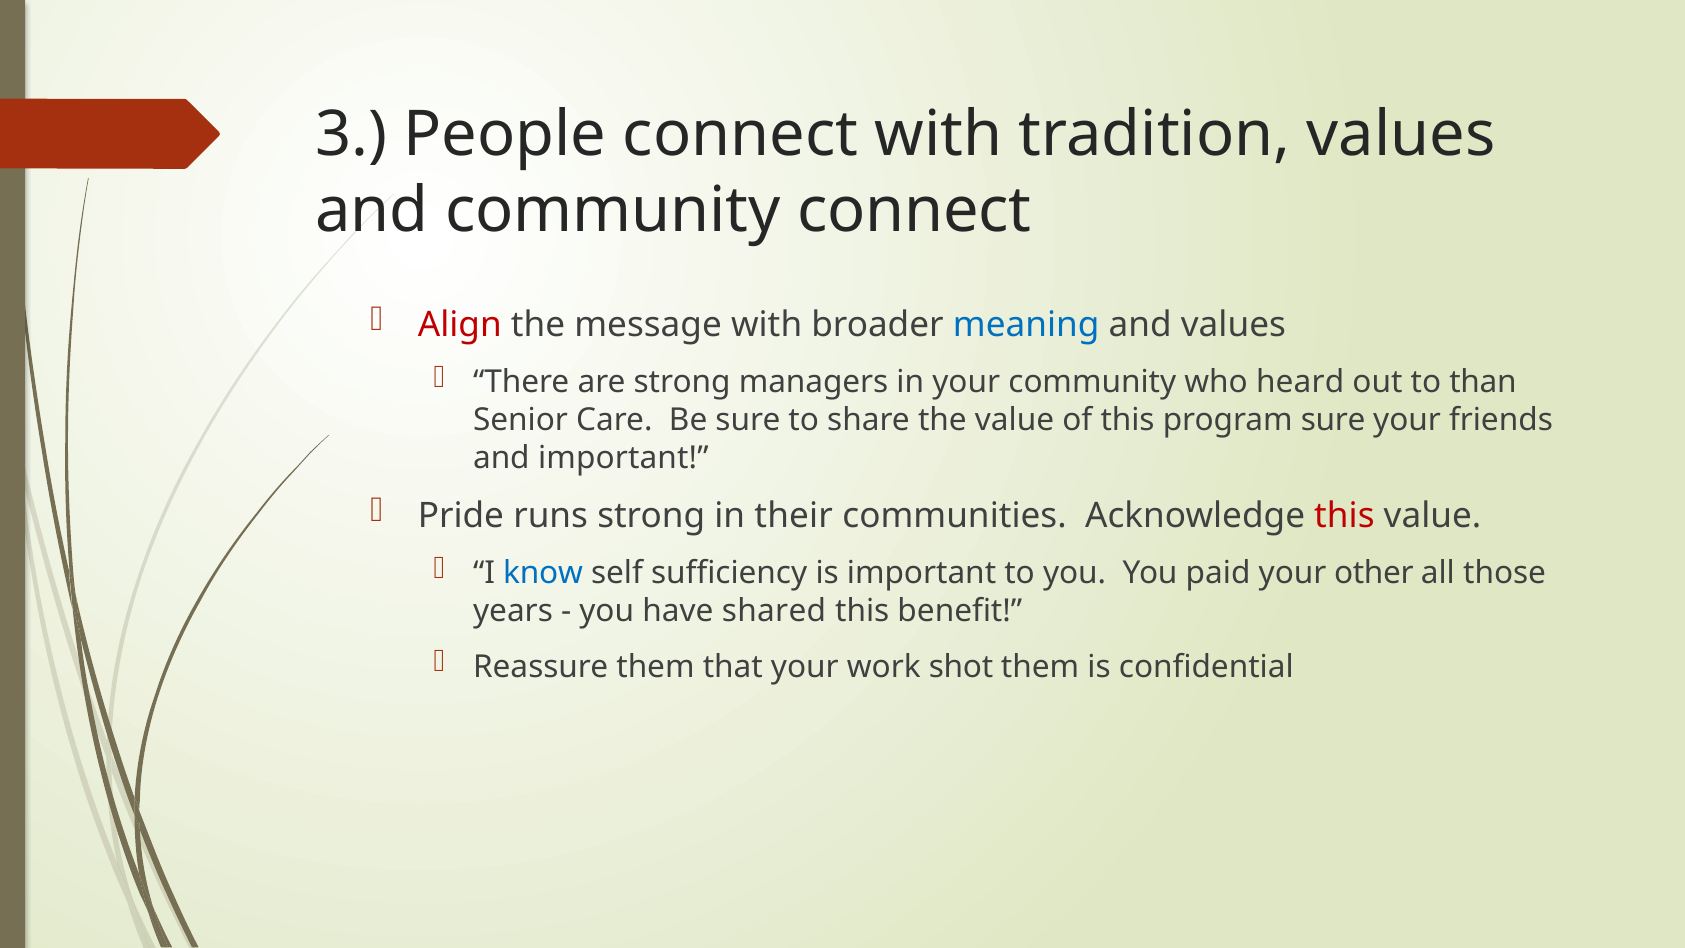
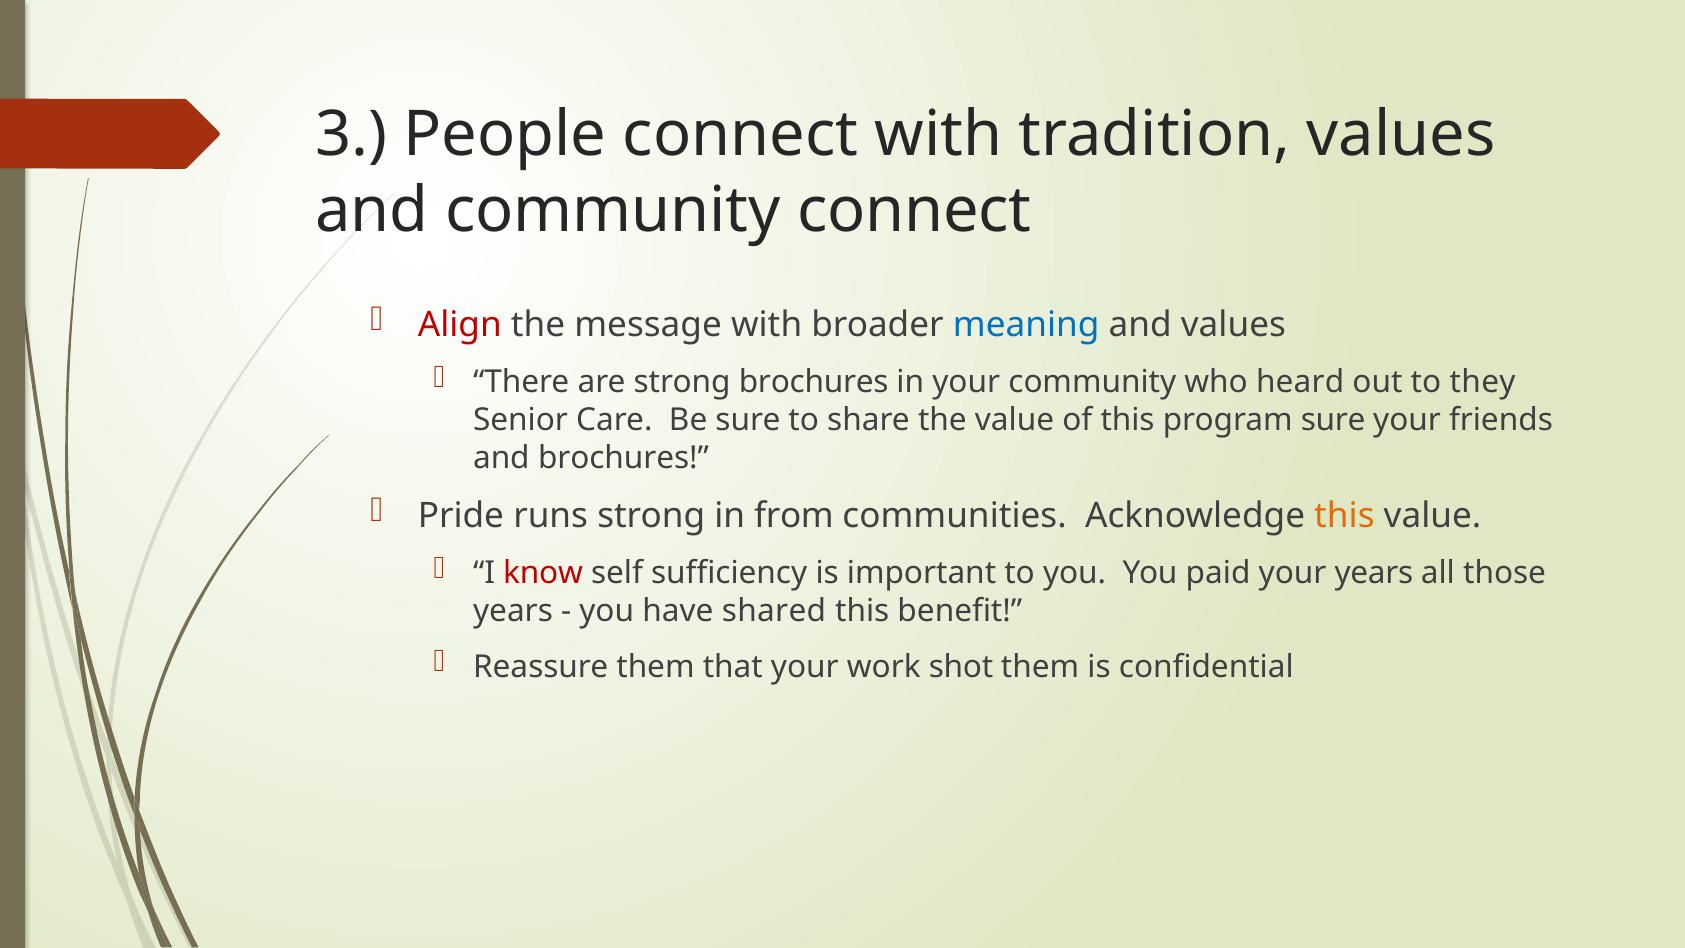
strong managers: managers -> brochures (814, 382)
than: than -> they (1483, 382)
and important: important -> brochures (623, 458)
their: their -> from (794, 516)
this colour: red -> orange (1344, 516)
know colour: blue -> red (543, 573)
your other: other -> years (1374, 573)
